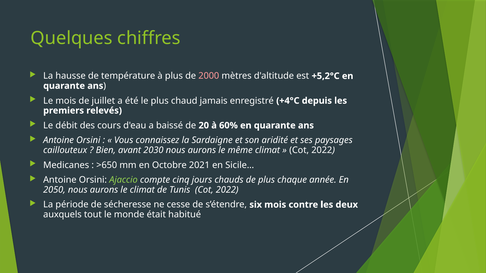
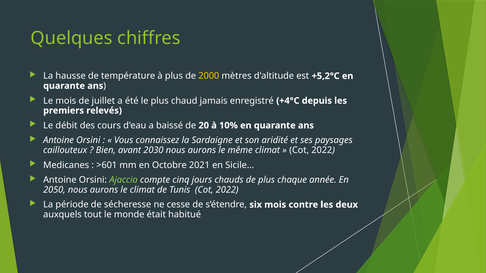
2000 colour: pink -> yellow (209, 76)
60%: 60% -> 10% (228, 126)
>650: >650 -> >601 (107, 165)
